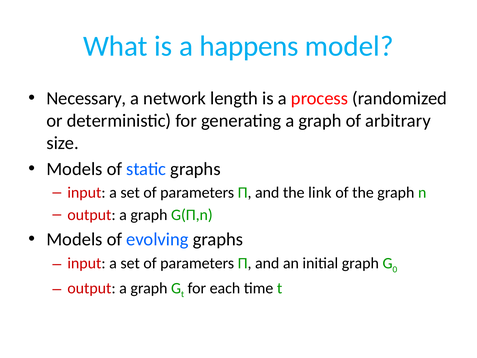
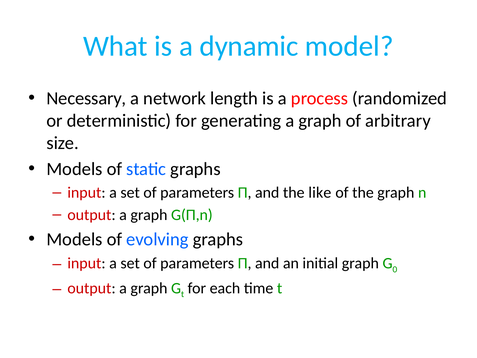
happens: happens -> dynamic (249, 46)
link: link -> like (320, 192)
